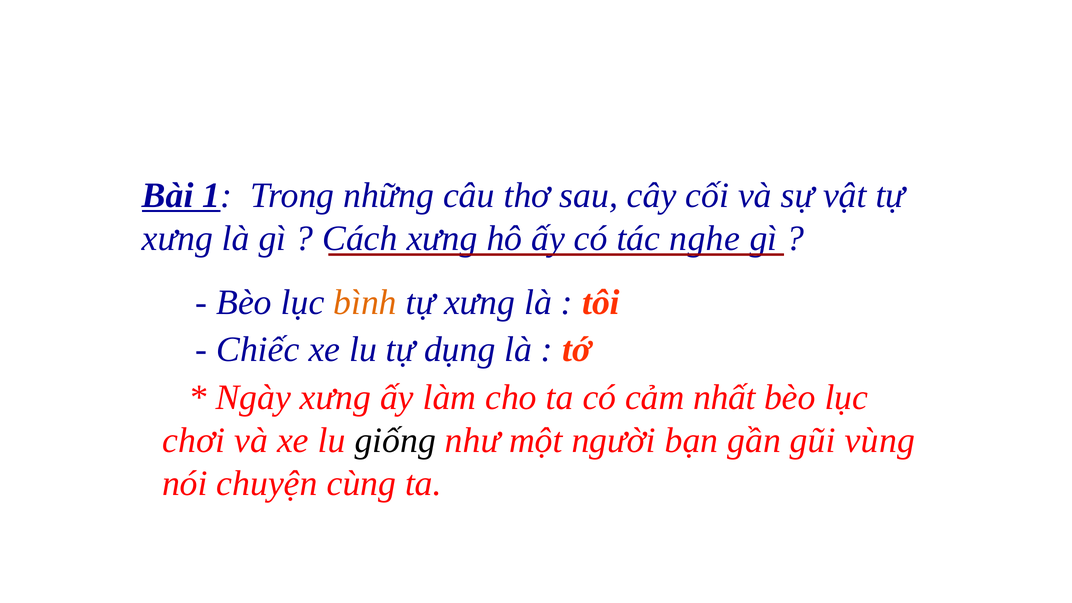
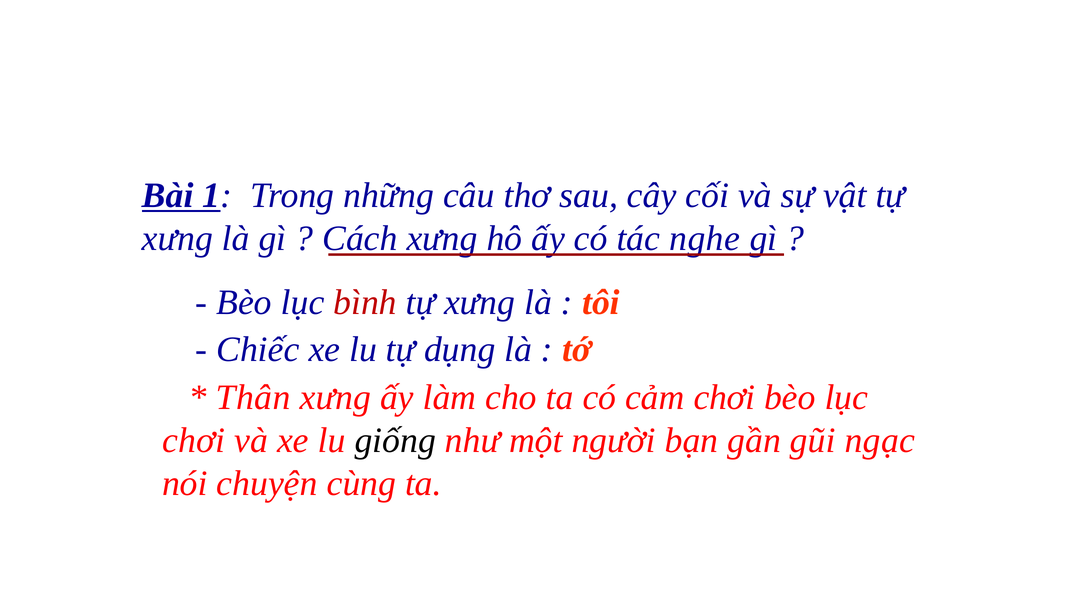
bình colour: orange -> red (365, 303)
Ngày: Ngày -> Thân (253, 398)
cảm nhất: nhất -> chơi (725, 398)
vùng: vùng -> ngạc (880, 440)
